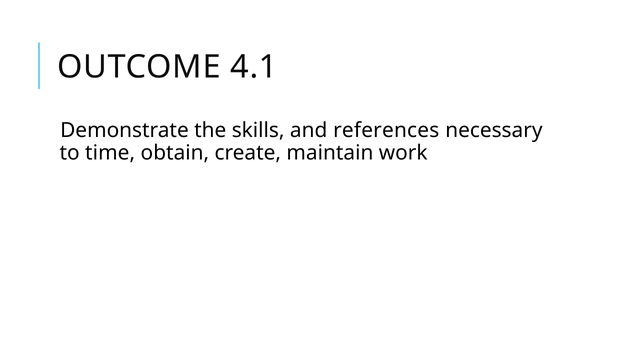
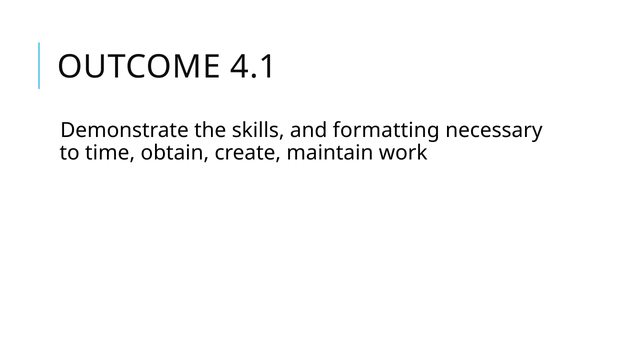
references: references -> formatting (386, 131)
